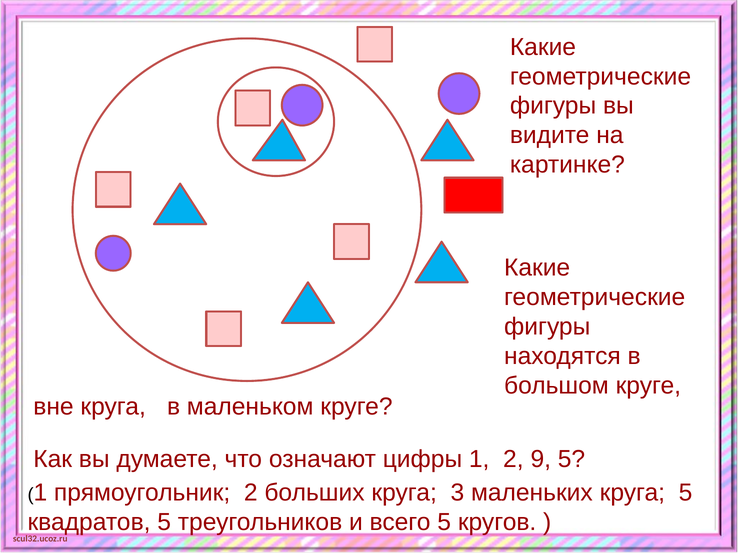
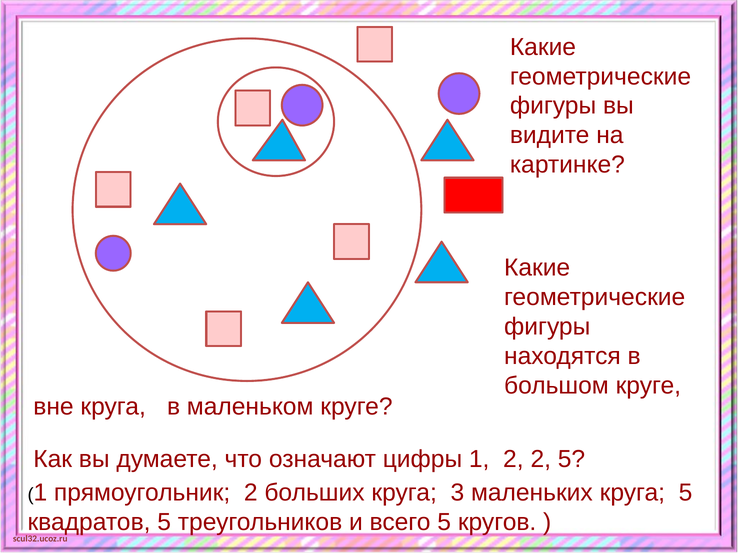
2 9: 9 -> 2 (541, 460)
